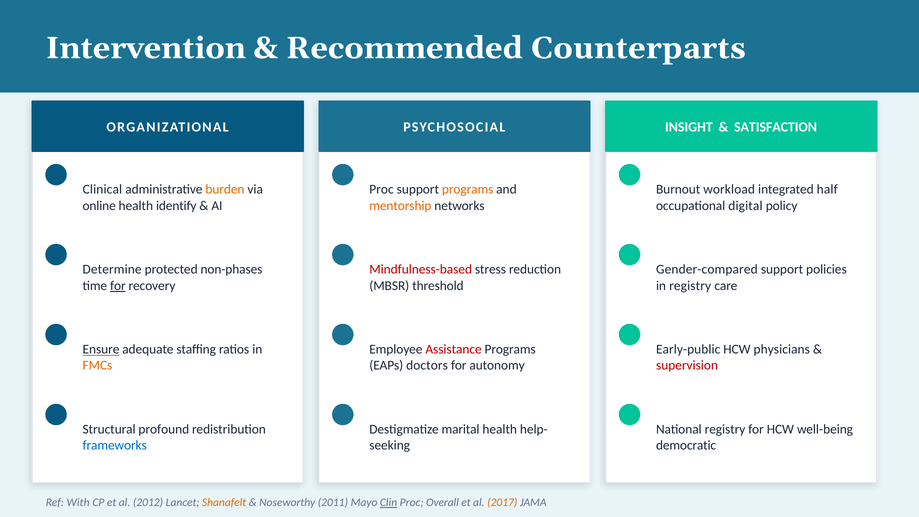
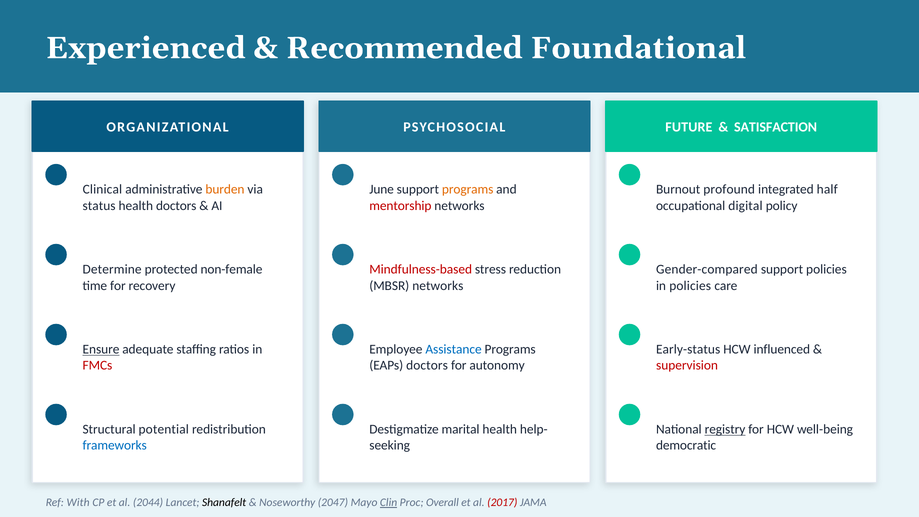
Intervention: Intervention -> Experienced (146, 48)
Counterparts: Counterparts -> Foundational (638, 48)
INSIGHT: INSIGHT -> FUTURE (689, 127)
Proc: Proc -> June (382, 190)
workload: workload -> profound (729, 190)
online: online -> status (99, 206)
health identify: identify -> doctors (176, 206)
mentorship colour: orange -> red (400, 206)
non-phases: non-phases -> non-female (231, 270)
for underline: present -> none (118, 286)
MBSR threshold: threshold -> networks (438, 286)
in registry: registry -> policies (690, 286)
Assistance colour: red -> blue (454, 349)
Early-public: Early-public -> Early-status (688, 349)
physicians: physicians -> influenced (782, 349)
FMCs colour: orange -> red (97, 366)
profound: profound -> potential (164, 429)
registry underline: none -> present (725, 429)
2012: 2012 -> 2044 (148, 503)
Shanafelt colour: orange -> black (224, 503)
2011: 2011 -> 2047 (333, 503)
2017 colour: orange -> red (502, 503)
